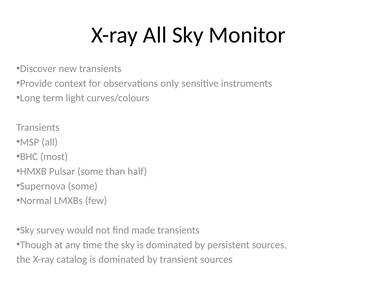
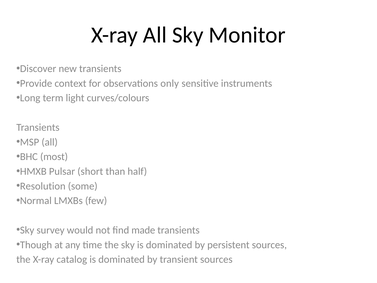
Pulsar some: some -> short (90, 171)
Supernova: Supernova -> Resolution (43, 186)
